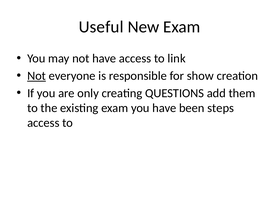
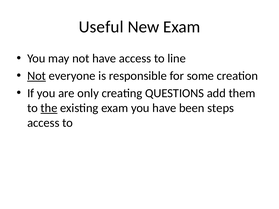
link: link -> line (177, 59)
show: show -> some (200, 76)
the underline: none -> present (49, 108)
